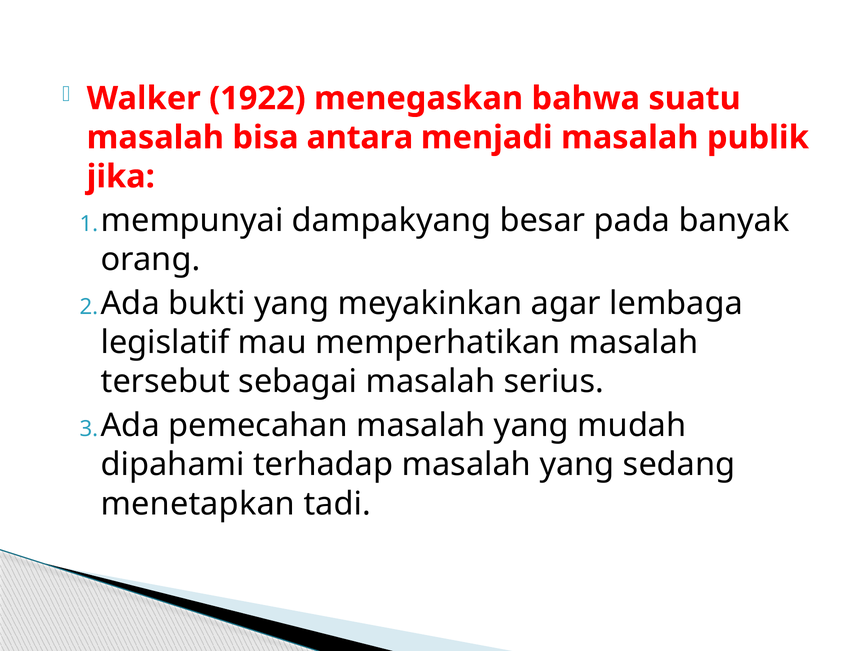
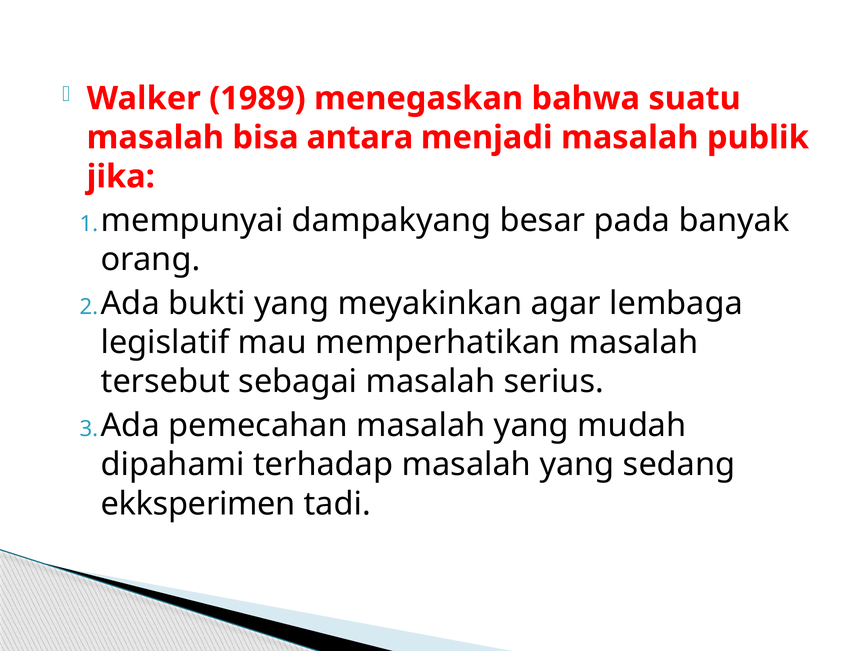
1922: 1922 -> 1989 (257, 98)
menetapkan: menetapkan -> ekksperimen (198, 504)
